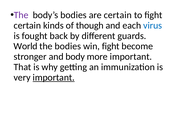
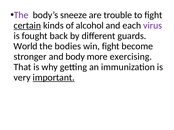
body’s bodies: bodies -> sneeze (74, 15)
are certain: certain -> trouble (118, 15)
certain underline: none -> present (27, 26)
though: though -> alcohol (90, 26)
virus colour: blue -> purple (153, 26)
more important: important -> exercising (131, 57)
